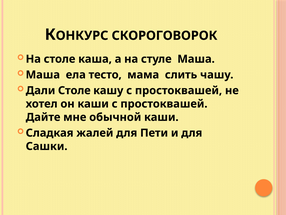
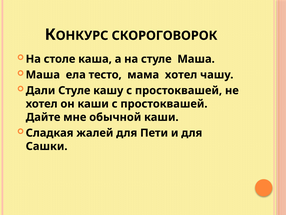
мама слить: слить -> хотел (181, 75)
Дали Столе: Столе -> Стуле (74, 90)
